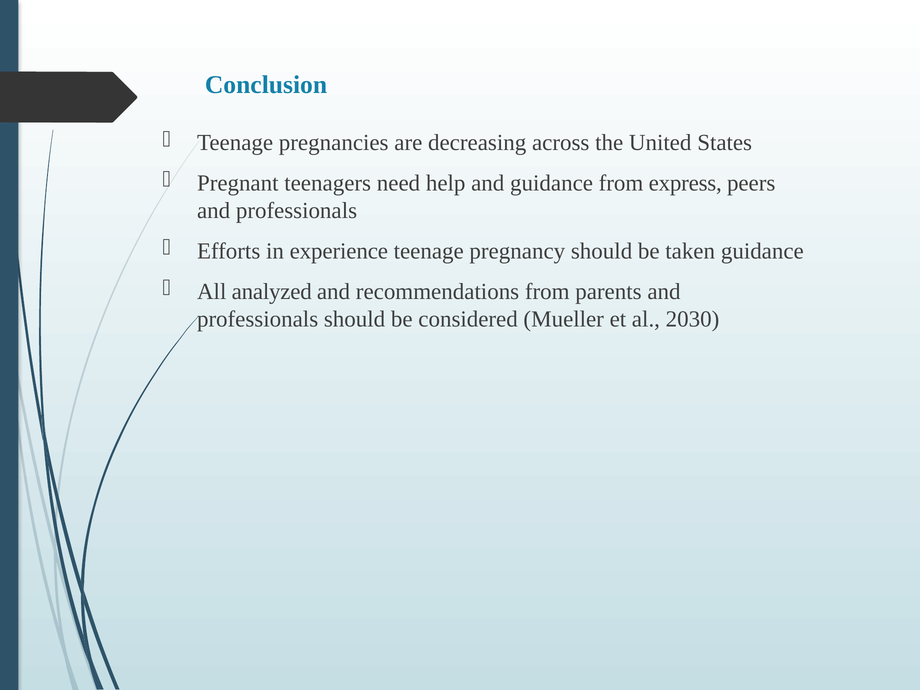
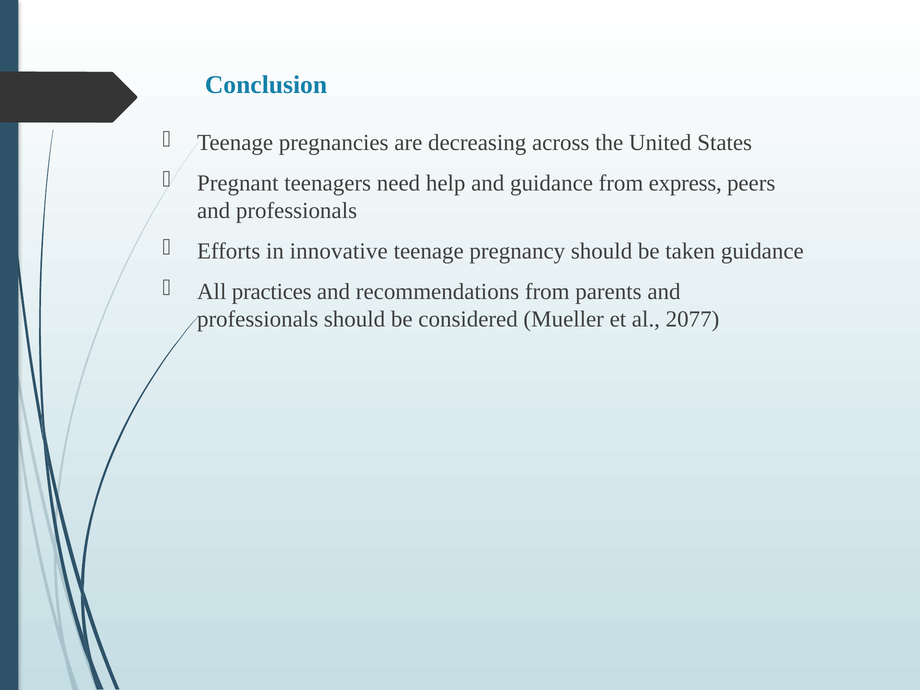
experience: experience -> innovative (339, 251)
analyzed: analyzed -> practices (272, 291)
2030: 2030 -> 2077 (692, 319)
